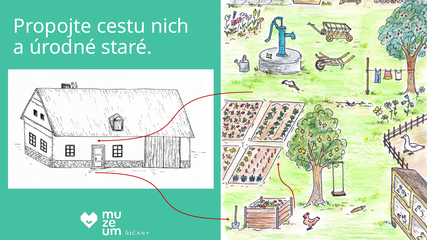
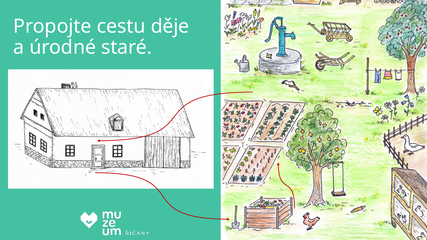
nich: nich -> děje (170, 26)
